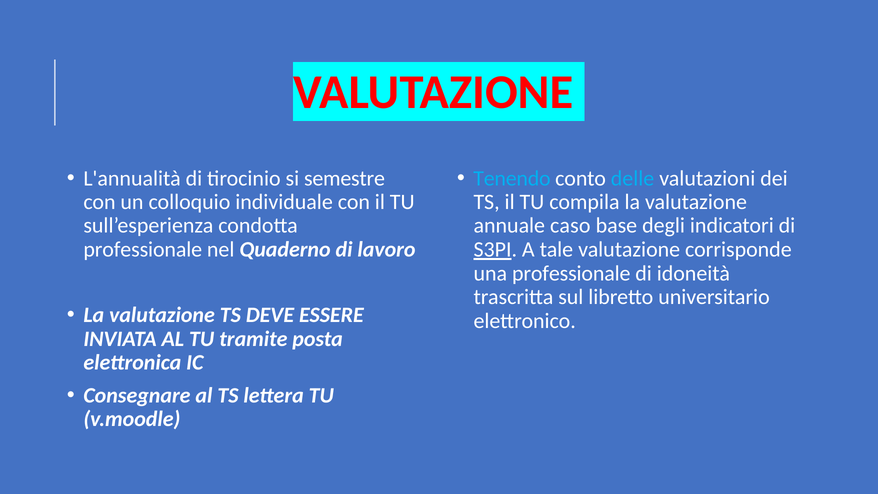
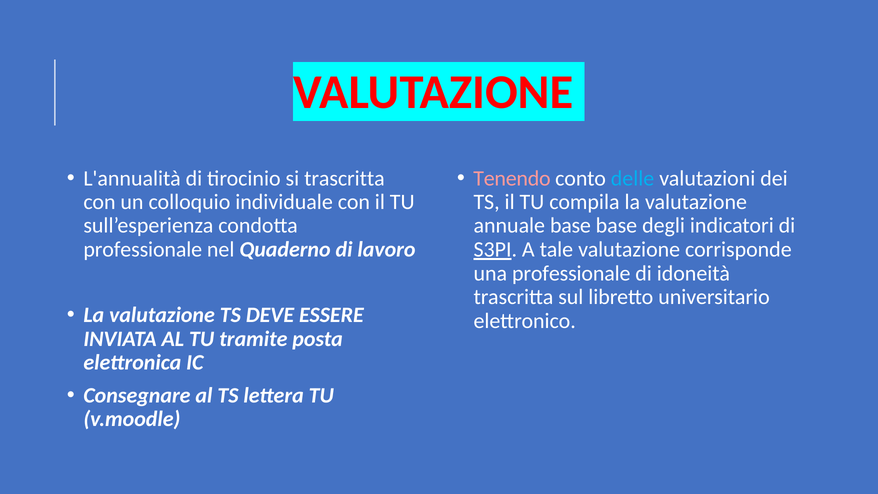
si semestre: semestre -> trascritta (344, 178)
Tenendo colour: light blue -> pink (512, 178)
annuale caso: caso -> base (570, 226)
